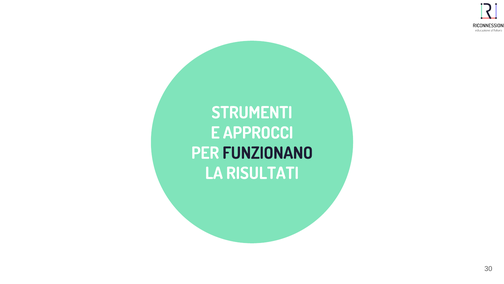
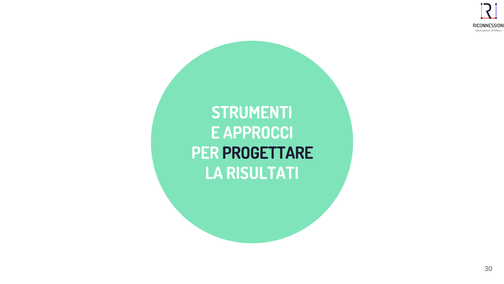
FUNZIONANO: FUNZIONANO -> PROGETTARE (268, 153)
